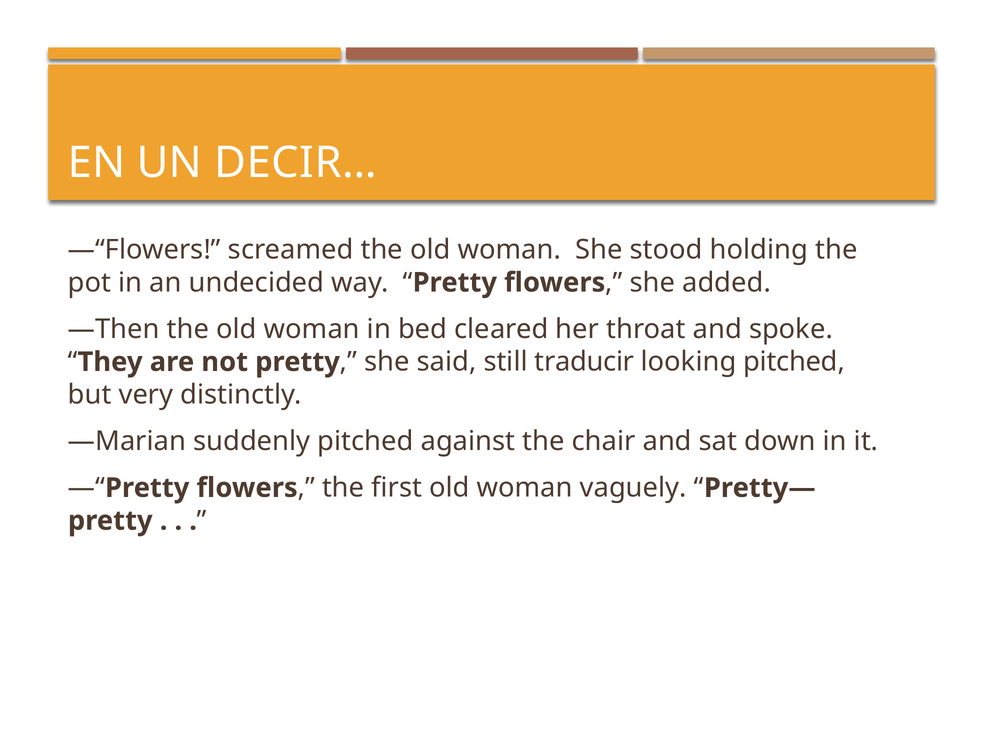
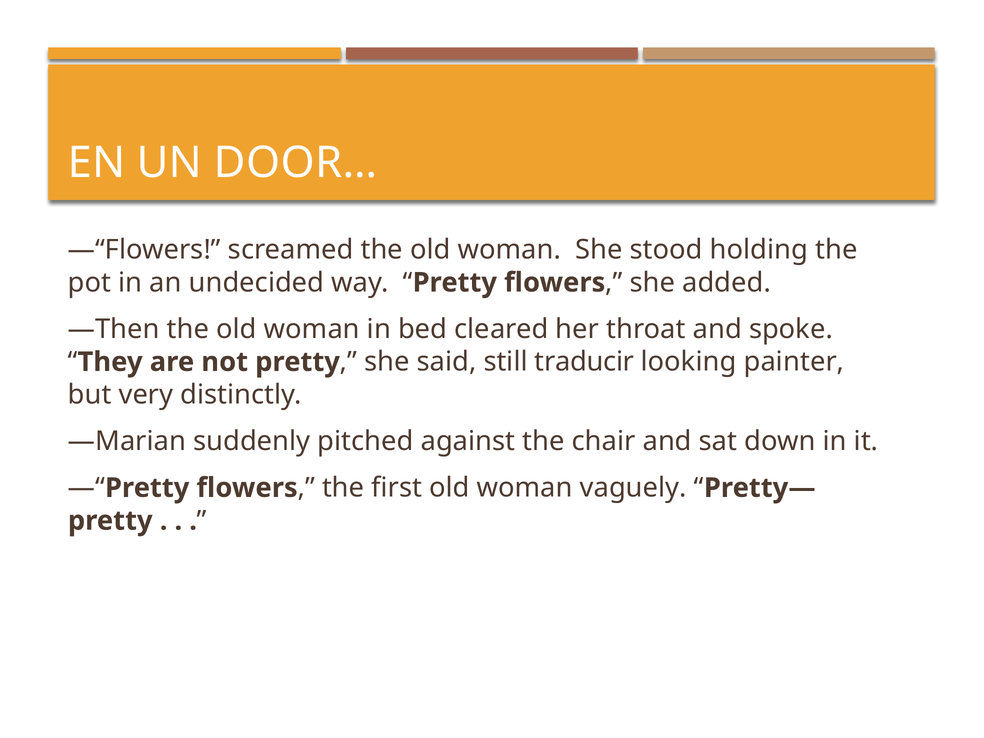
DECIR…: DECIR… -> DOOR… (296, 163)
looking pitched: pitched -> painter (794, 362)
